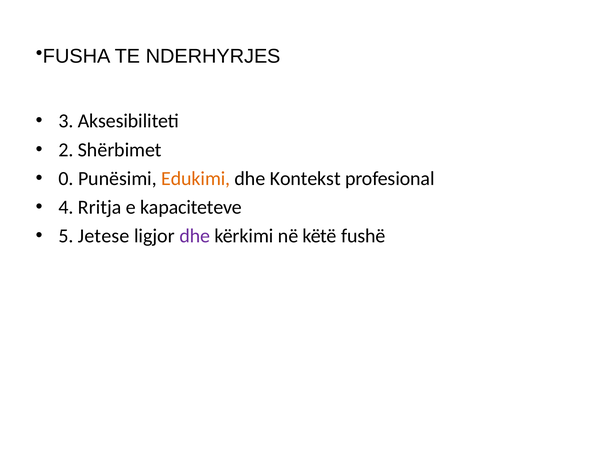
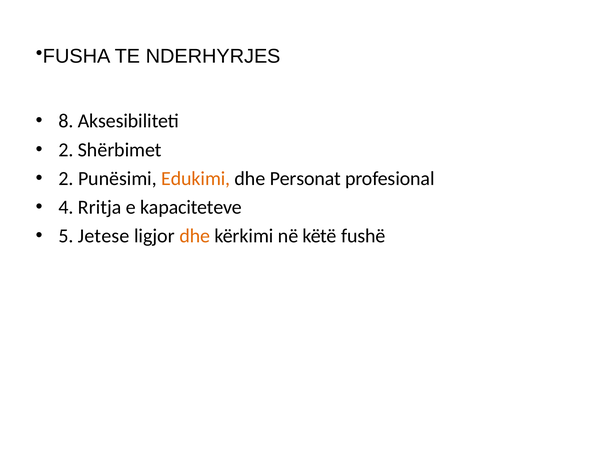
3: 3 -> 8 (66, 121)
0: 0 -> 2 (66, 179)
Kontekst: Kontekst -> Personat (305, 179)
dhe colour: purple -> orange (195, 236)
